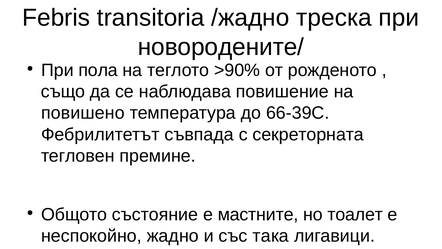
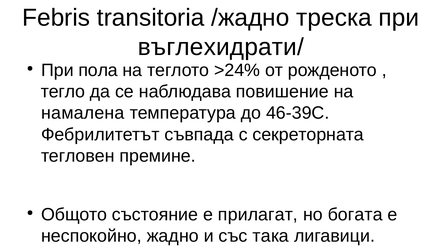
новородените/: новородените/ -> въглехидрати/ (221, 47)
>90%: >90% -> >24% (237, 70)
също: също -> тегло (63, 91)
повишено: повишено -> намалена (83, 113)
66-39С: 66-39С -> 46-39С (298, 113)
мастните: мастните -> прилагат (258, 214)
но тоалет: тоалет -> богата (355, 214)
